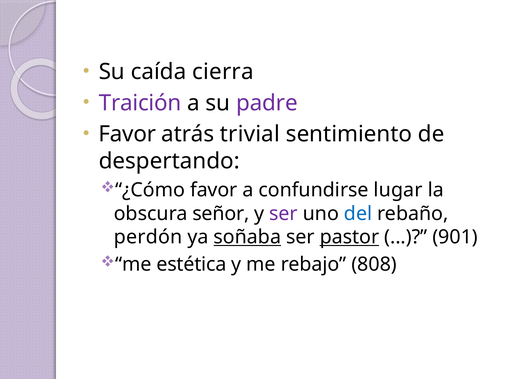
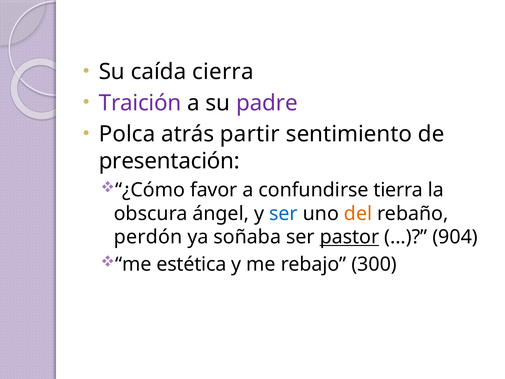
Favor: Favor -> Polca (127, 134)
trivial: trivial -> partir (250, 134)
despertando: despertando -> presentación (169, 161)
lugar: lugar -> tierra (398, 190)
señor: señor -> ángel (221, 213)
ser colour: purple -> blue (283, 213)
del colour: blue -> orange (358, 213)
soñaba underline: present -> none (247, 237)
901: 901 -> 904 (455, 237)
808: 808 -> 300 (374, 264)
